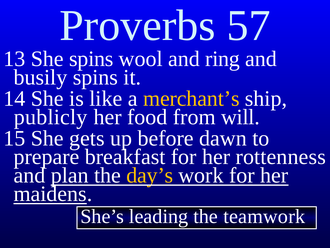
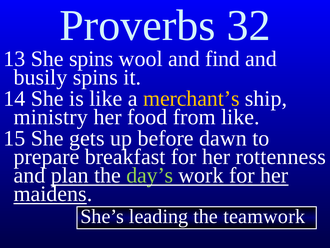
57: 57 -> 32 (249, 26)
ring: ring -> find (223, 59)
publicly: publicly -> ministry (51, 117)
from will: will -> like (240, 117)
day’s colour: yellow -> light green (150, 175)
